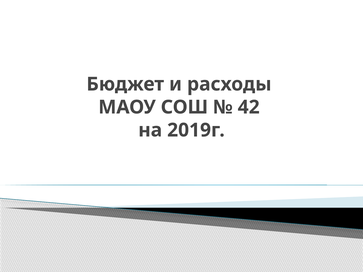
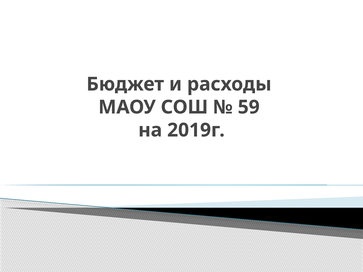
42: 42 -> 59 (249, 107)
